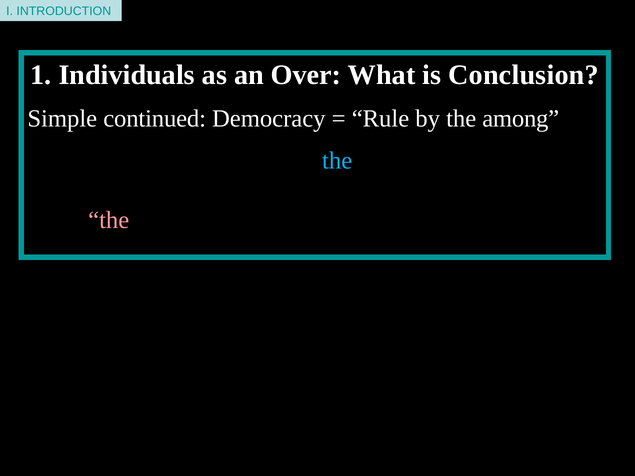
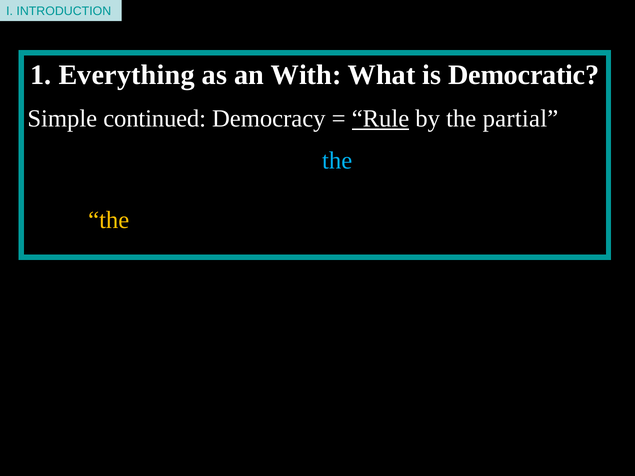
1 Individuals: Individuals -> Everything (127, 75)
Over: Over -> With (306, 75)
Conclusion: Conclusion -> Democratic (524, 75)
Rule underline: none -> present (380, 119)
among: among -> partial (520, 119)
the colour: pink -> yellow (109, 220)
